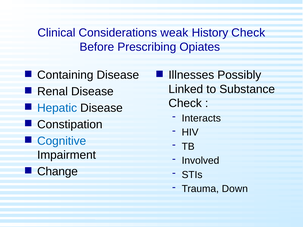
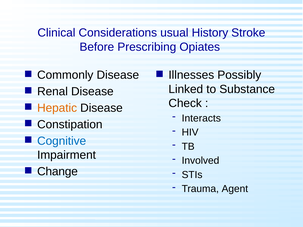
weak: weak -> usual (174, 33)
History Check: Check -> Stroke (248, 33)
Containing: Containing -> Commonly (65, 75)
Hepatic colour: blue -> orange (57, 108)
Down: Down -> Agent (235, 189)
